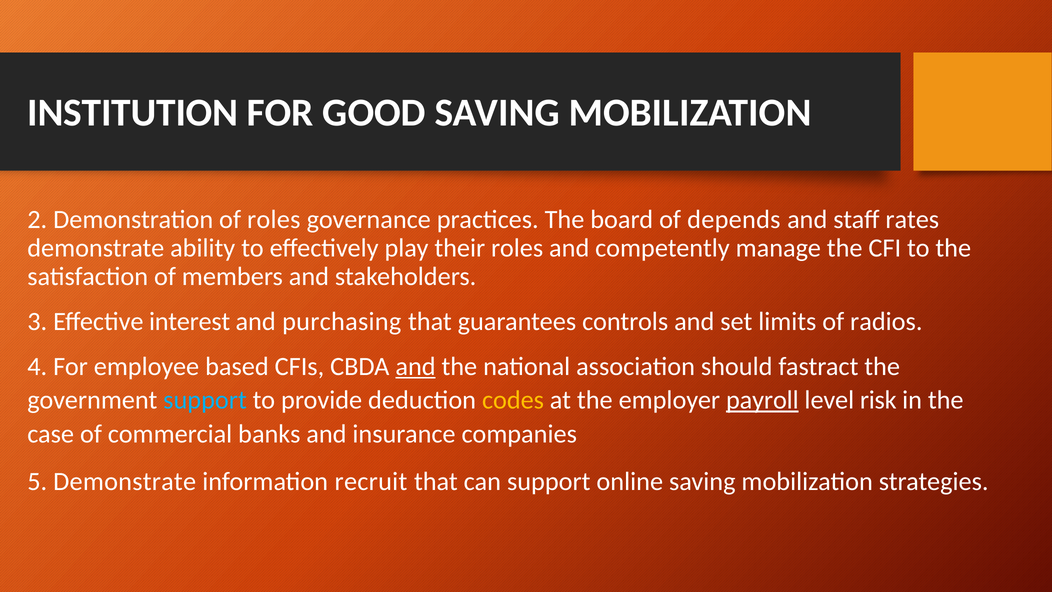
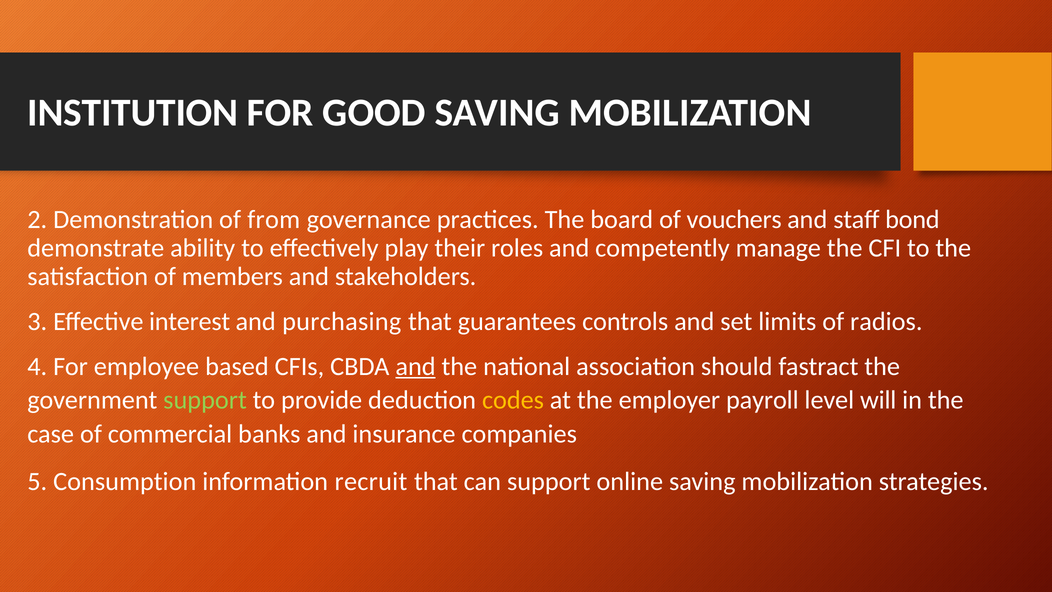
of roles: roles -> from (274, 220)
depends: depends -> vouchers (734, 220)
rates: rates -> bond (912, 220)
support colour: light blue -> light green (205, 400)
payroll underline: present -> none (762, 400)
risk: risk -> will (878, 400)
5 Demonstrate: Demonstrate -> Consumption (125, 482)
